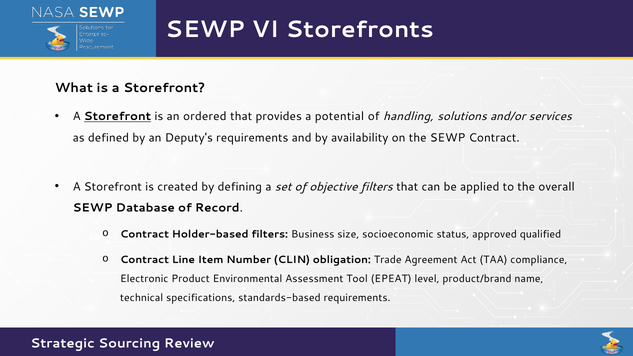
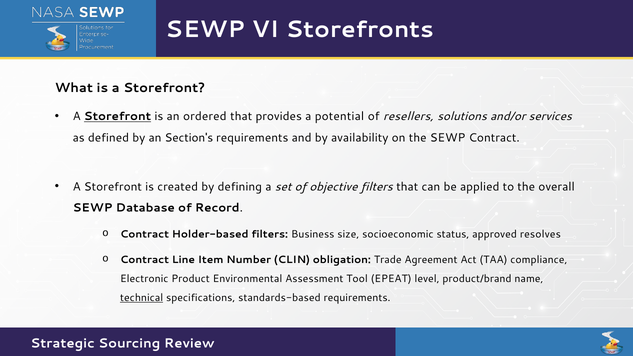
handling: handling -> resellers (408, 117)
Deputy's: Deputy's -> Section's (189, 138)
qualified: qualified -> resolves (540, 234)
technical underline: none -> present (142, 298)
